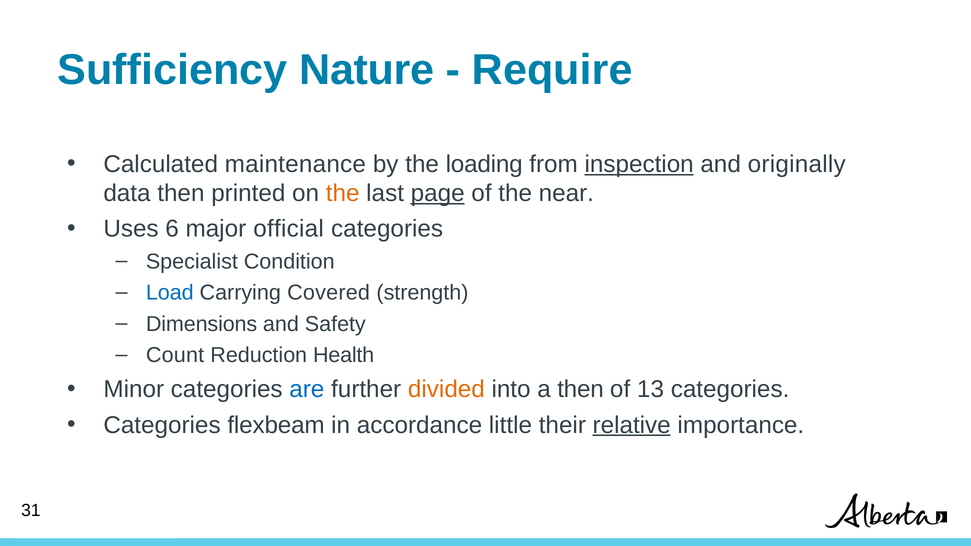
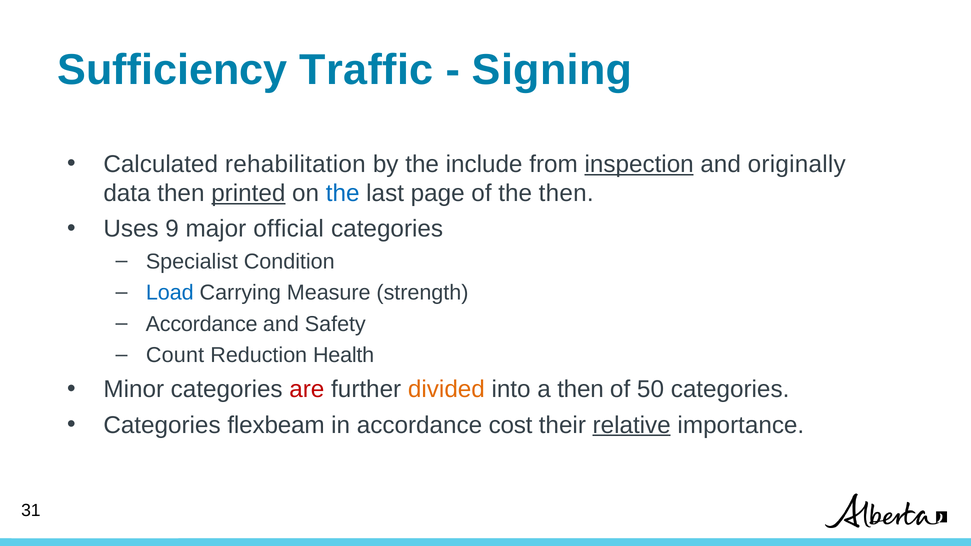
Nature: Nature -> Traffic (366, 70)
Require: Require -> Signing (552, 70)
maintenance: maintenance -> rehabilitation (295, 164)
loading: loading -> include (484, 164)
printed underline: none -> present (248, 193)
the colour: orange -> blue (343, 193)
page underline: present -> none (438, 193)
the near: near -> then (566, 193)
6: 6 -> 9 (172, 229)
Covered: Covered -> Measure (329, 293)
Dimensions: Dimensions -> Accordance (202, 324)
are colour: blue -> red (307, 390)
13: 13 -> 50 (650, 390)
little: little -> cost (511, 425)
